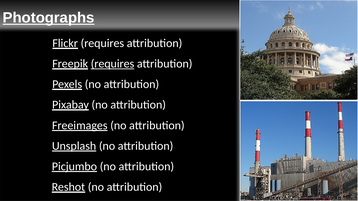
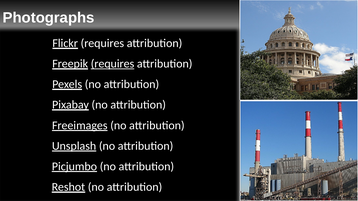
Photographs underline: present -> none (49, 18)
